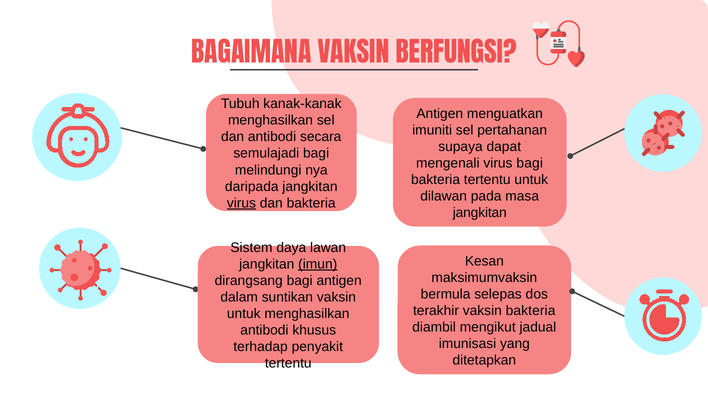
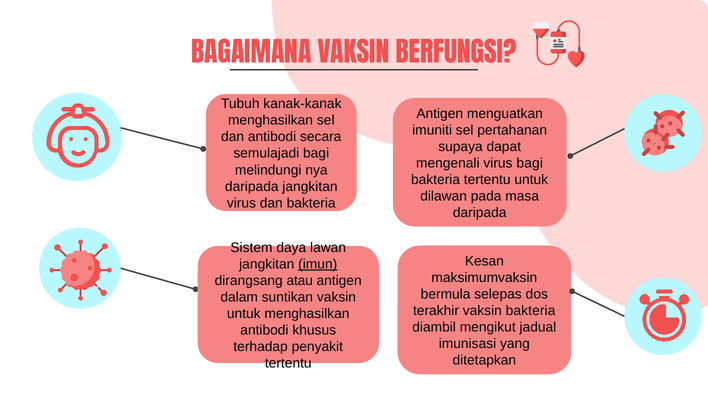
virus underline: present -> none (241, 203)
jangkitan: jangkitan -> daripada (480, 213)
dirangsang bagi: bagi -> atau (300, 281)
